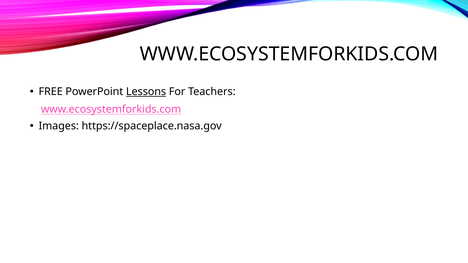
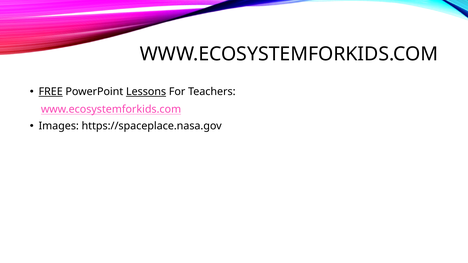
FREE underline: none -> present (51, 92)
